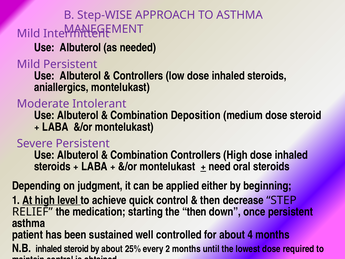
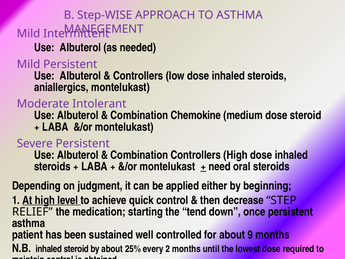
Deposition: Deposition -> Chemokine (196, 115)
the then: then -> tend (194, 212)
4: 4 -> 9 (250, 235)
